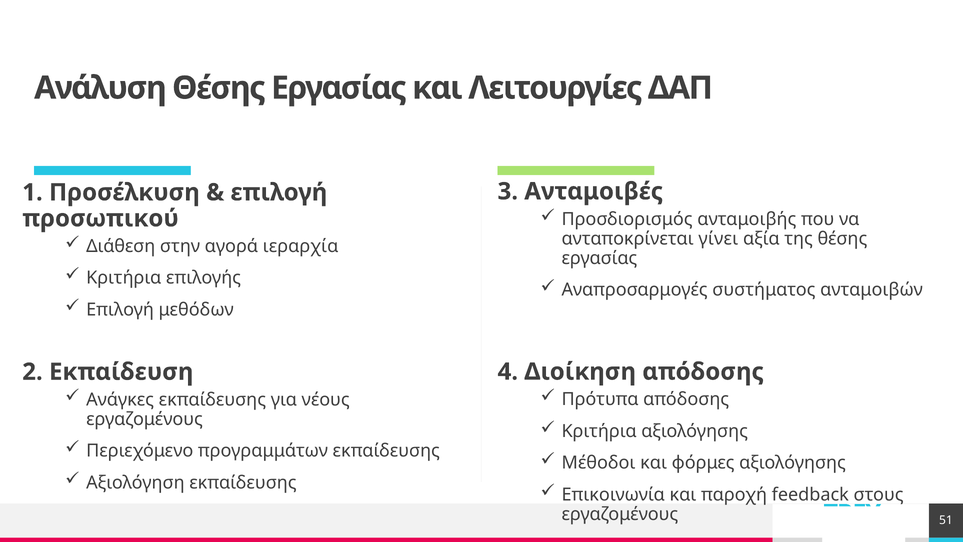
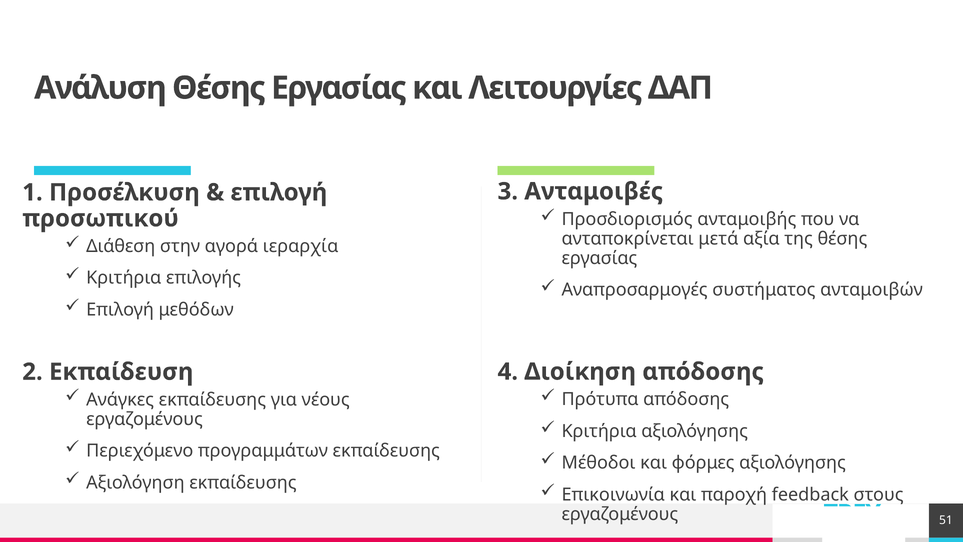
γίνει: γίνει -> μετά (718, 239)
